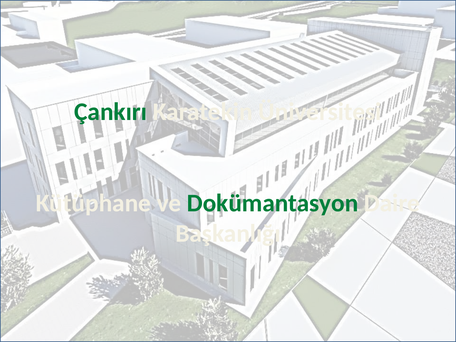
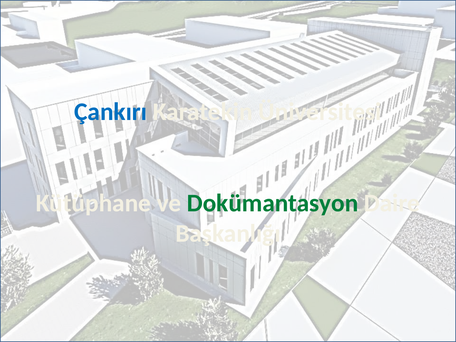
Çankırı colour: green -> blue (111, 112)
